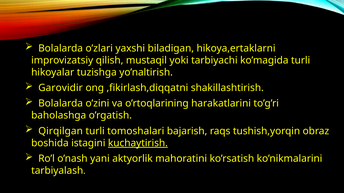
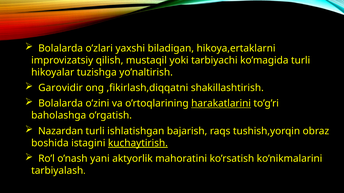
harakatlarini underline: none -> present (221, 104)
Qirqilgan: Qirqilgan -> Nazardan (61, 131)
tomoshalari: tomoshalari -> ishlatishgan (136, 131)
